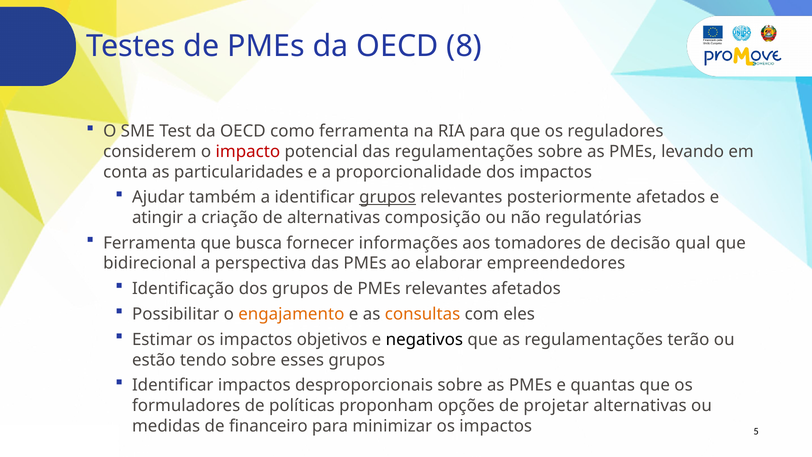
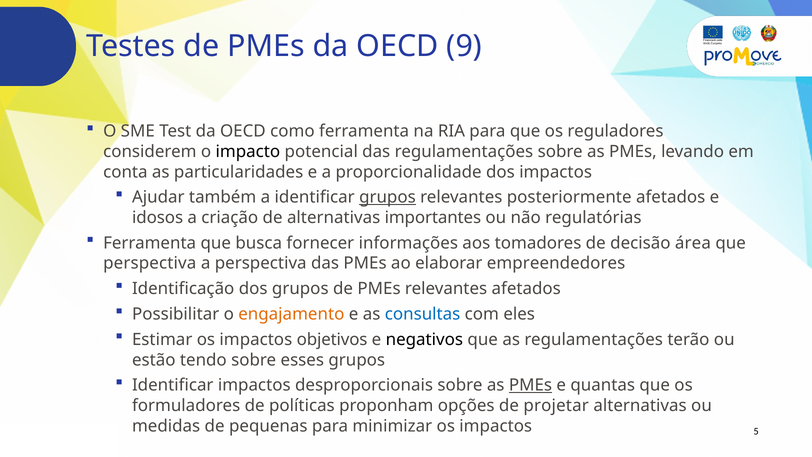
8: 8 -> 9 (464, 46)
impacto colour: red -> black (248, 152)
atingir: atingir -> idosos (158, 218)
composição: composição -> importantes (433, 218)
qual: qual -> área (693, 243)
bidirecional: bidirecional -> perspectiva (150, 263)
consultas colour: orange -> blue (423, 314)
PMEs underline: none -> present (530, 385)
financeiro: financeiro -> pequenas (268, 426)
